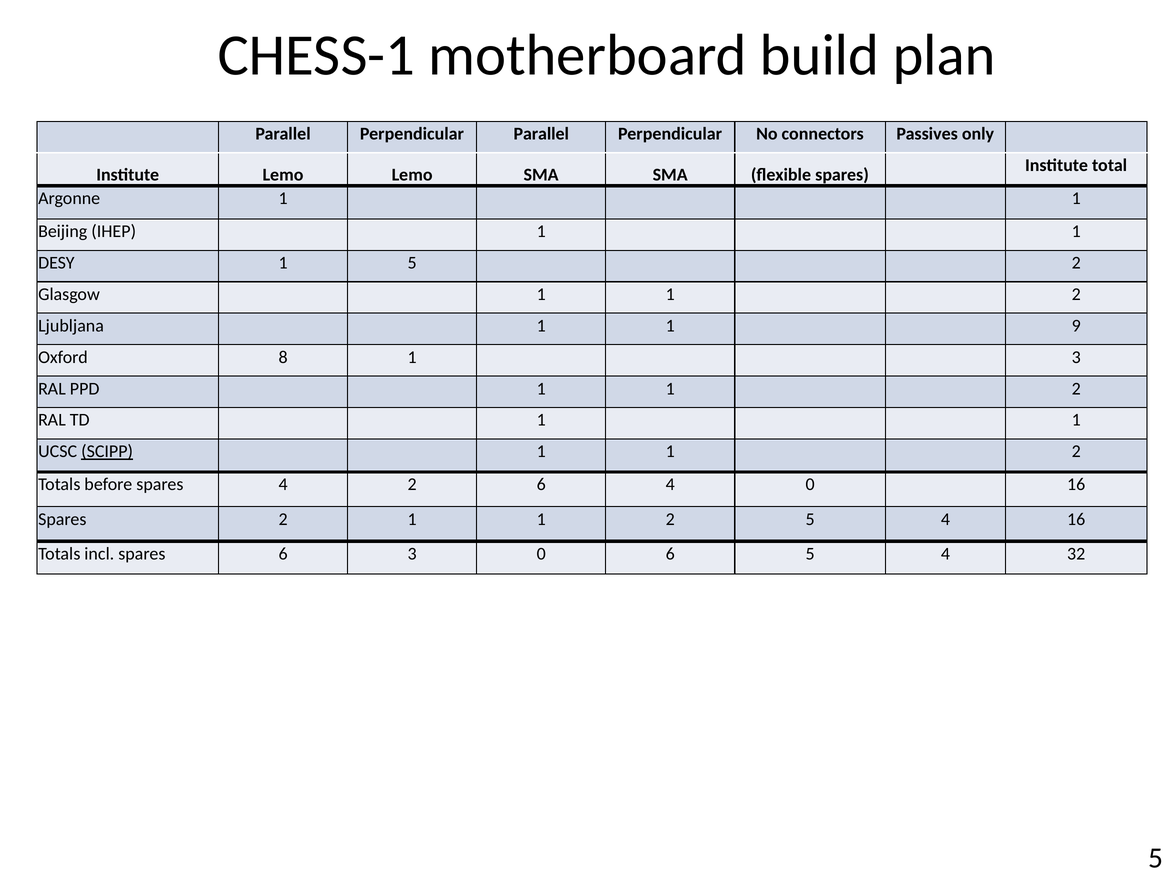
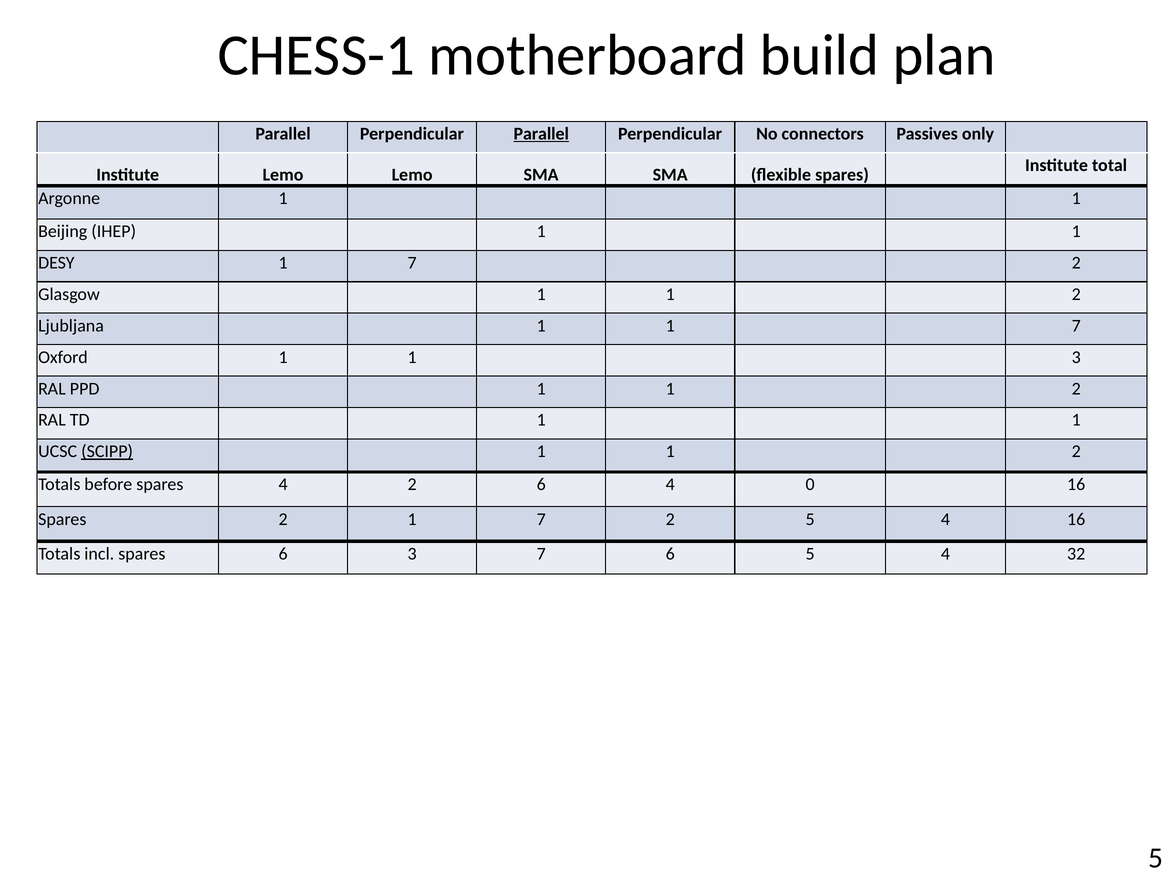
Parallel underline: none -> present (541, 134)
DESY 1 5: 5 -> 7 (412, 263)
1 1 9: 9 -> 7 (1076, 326)
Oxford 8: 8 -> 1 (283, 357)
2 1 1: 1 -> 7 (541, 519)
3 0: 0 -> 7 (541, 554)
